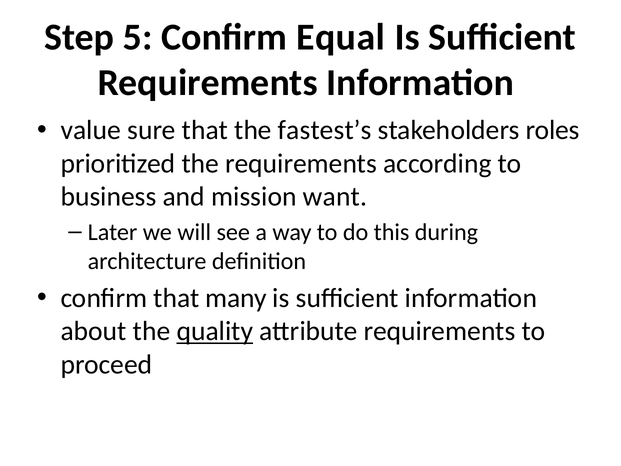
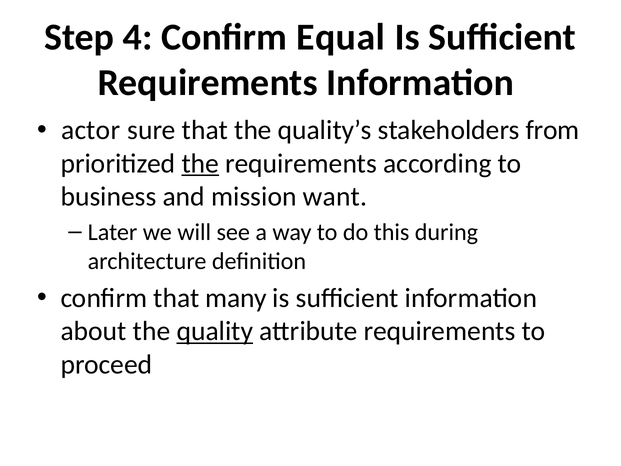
5: 5 -> 4 (138, 37)
value: value -> actor (91, 130)
fastest’s: fastest’s -> quality’s (325, 130)
roles: roles -> from (553, 130)
the underline: none -> present (200, 163)
